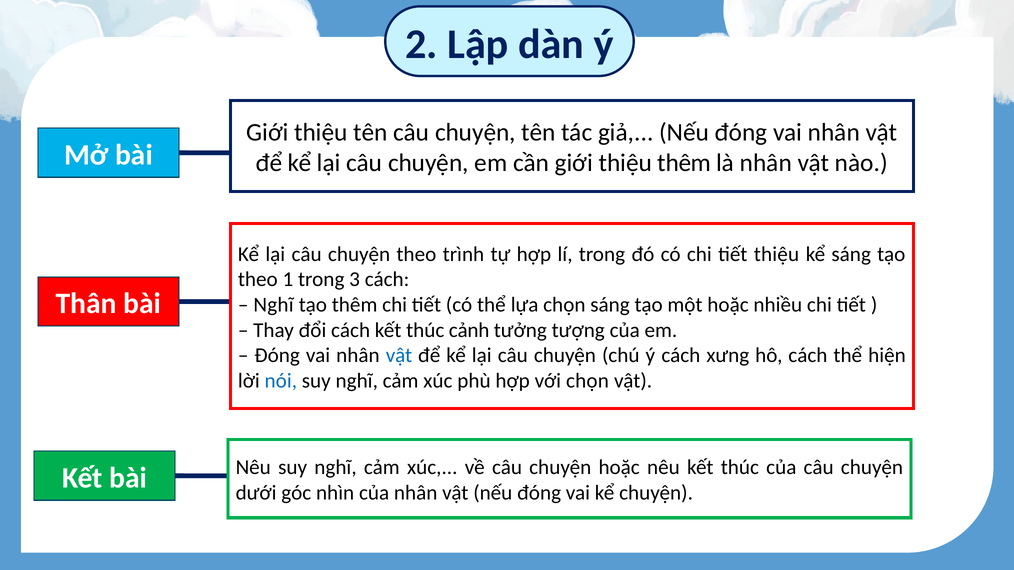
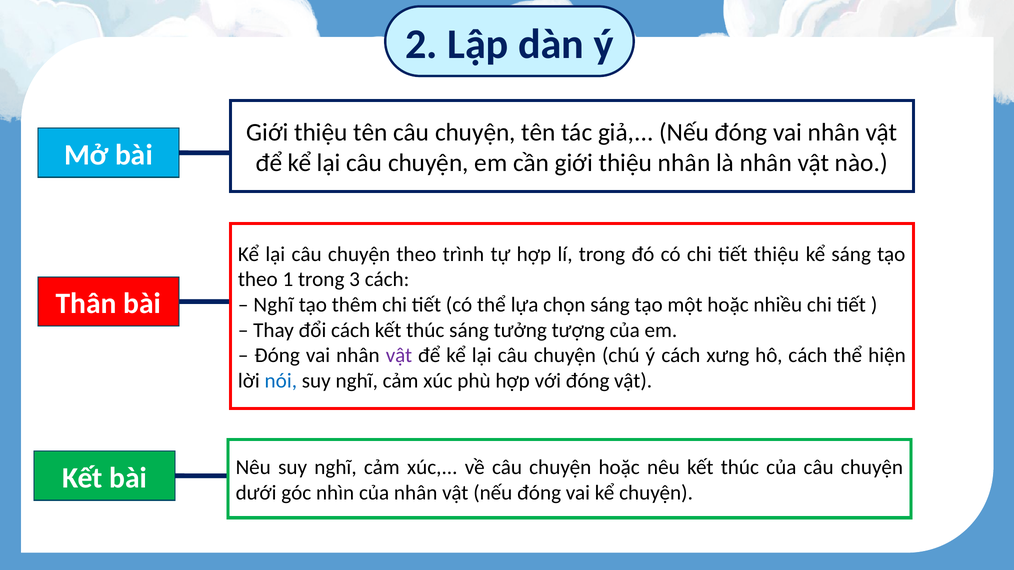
thiệu thêm: thêm -> nhân (684, 163)
thúc cảnh: cảnh -> sáng (469, 330)
vật colour: blue -> purple (399, 356)
với chọn: chọn -> đóng (588, 381)
